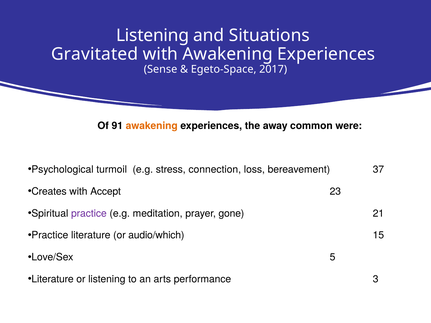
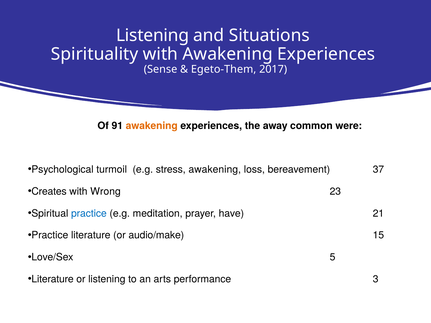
Gravitated: Gravitated -> Spirituality (95, 54)
Egeto-Space: Egeto-Space -> Egeto-Them (224, 69)
stress connection: connection -> awakening (215, 170)
Accept: Accept -> Wrong (105, 192)
practice colour: purple -> blue (89, 214)
gone: gone -> have (231, 214)
audio/which: audio/which -> audio/make (156, 235)
